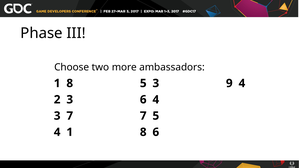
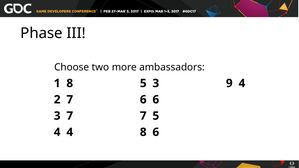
3: 3 -> 7 (70, 100)
4: 4 -> 6 (156, 100)
1: 1 -> 4 (70, 132)
